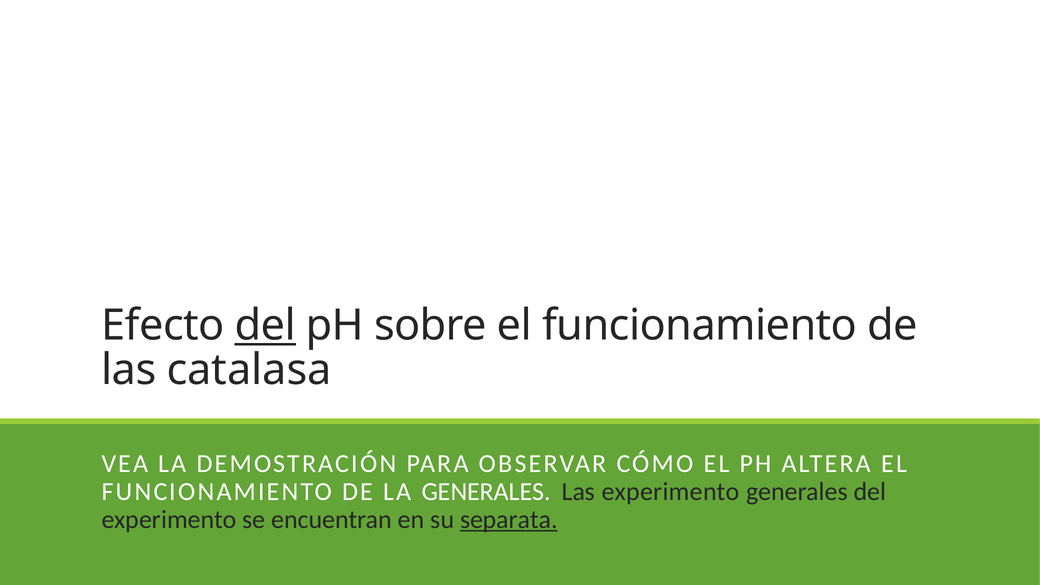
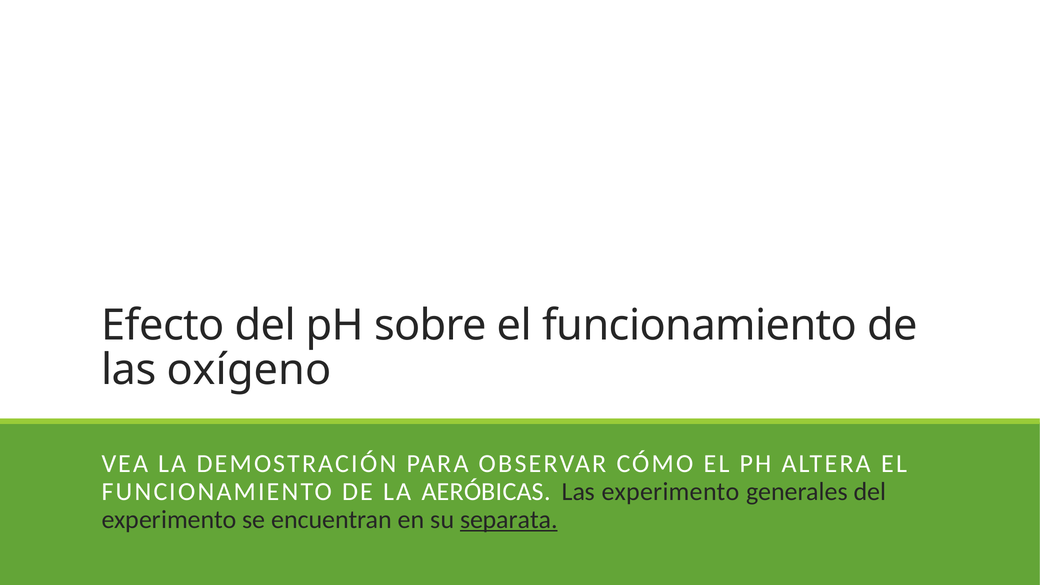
del underline: present -> none (265, 326)
catalasa: catalasa -> oxígeno (249, 370)
LA GENERALES: GENERALES -> AERÓBICAS (486, 492)
